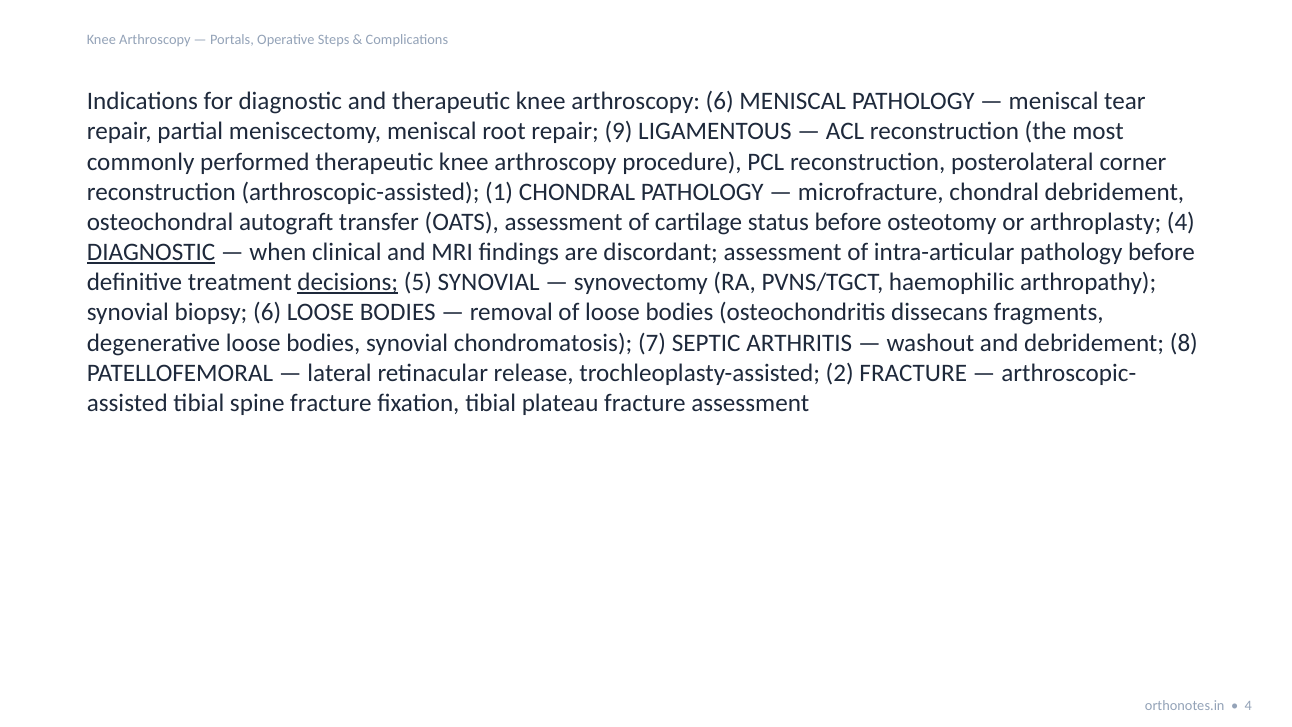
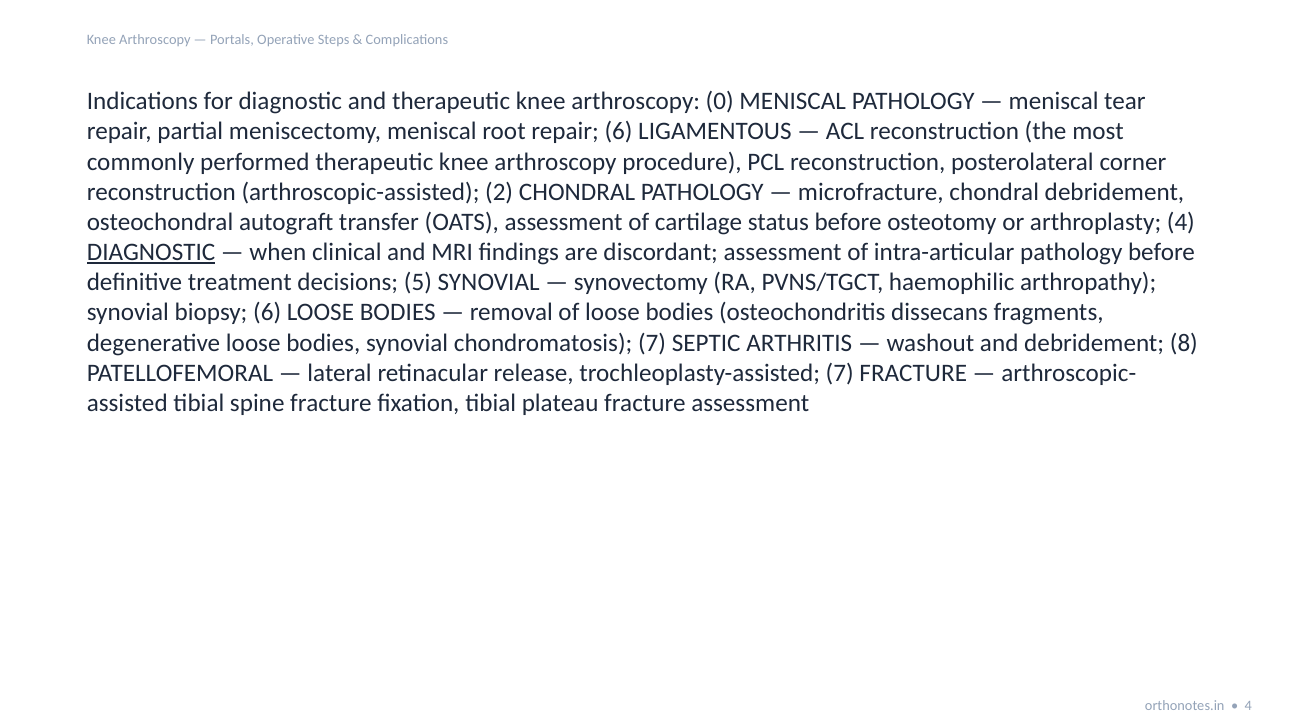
arthroscopy 6: 6 -> 0 (720, 101)
repair 9: 9 -> 6 (619, 132)
1: 1 -> 2 (499, 192)
decisions underline: present -> none (348, 282)
trochleoplasty-assisted 2: 2 -> 7 (840, 373)
